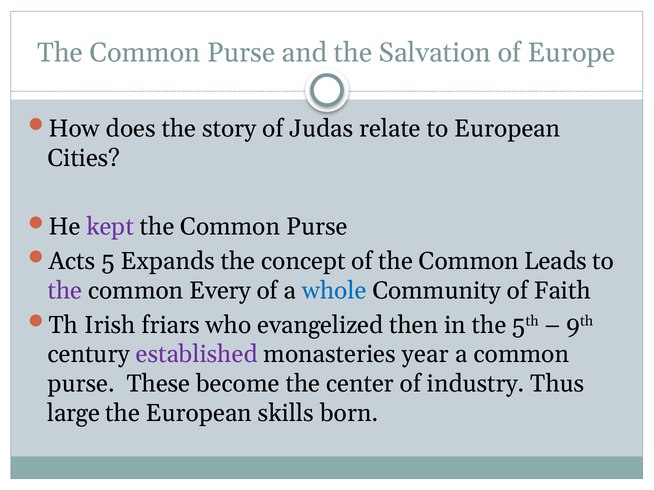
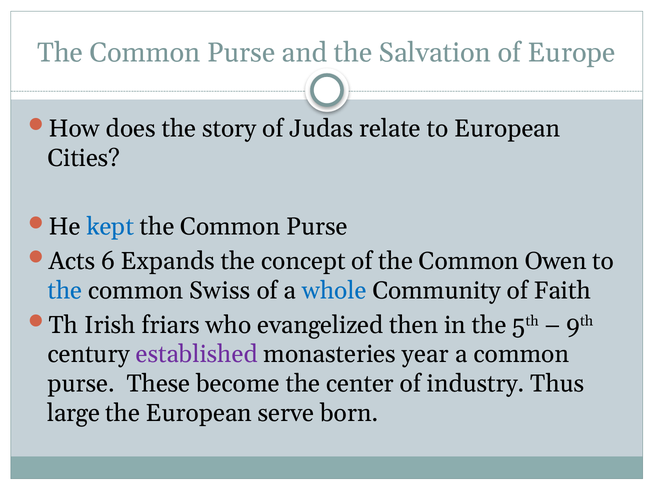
kept colour: purple -> blue (110, 227)
5: 5 -> 6 (108, 261)
Leads: Leads -> Owen (556, 261)
the colour: purple -> blue (65, 291)
Every: Every -> Swiss (220, 291)
skills: skills -> serve (286, 414)
